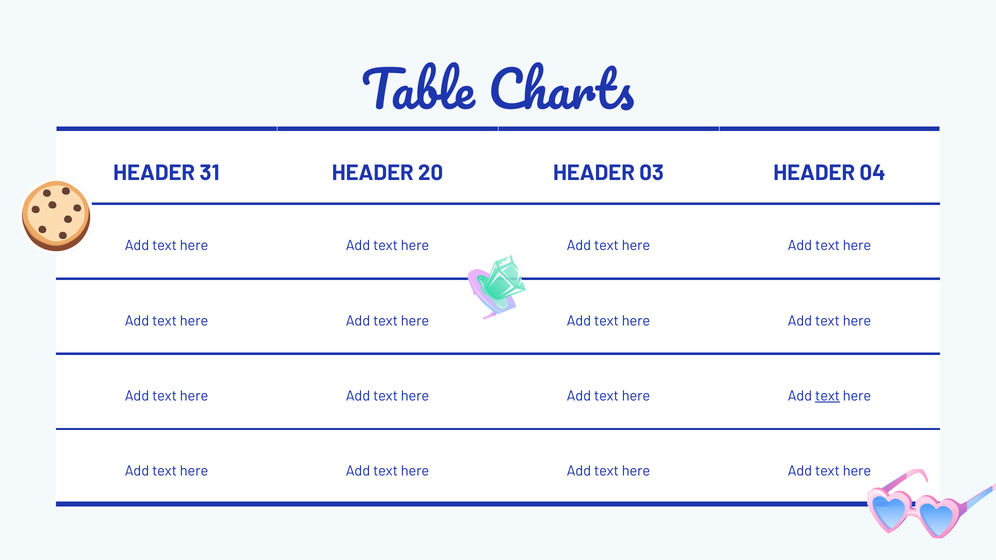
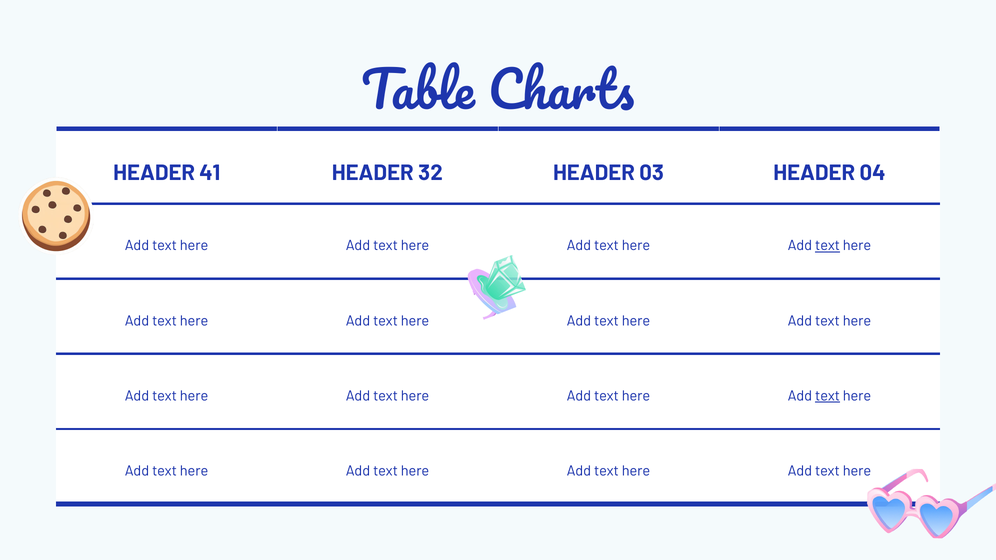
31: 31 -> 41 (210, 173)
20: 20 -> 32 (431, 173)
text underline: none -> present (828, 246)
